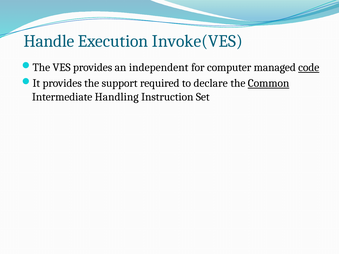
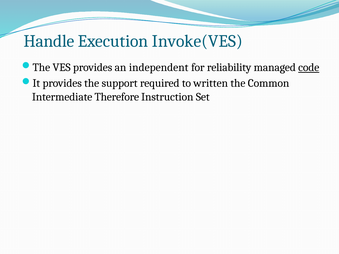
computer: computer -> reliability (229, 68)
declare: declare -> written (211, 83)
Common underline: present -> none (269, 83)
Handling: Handling -> Therefore (117, 97)
